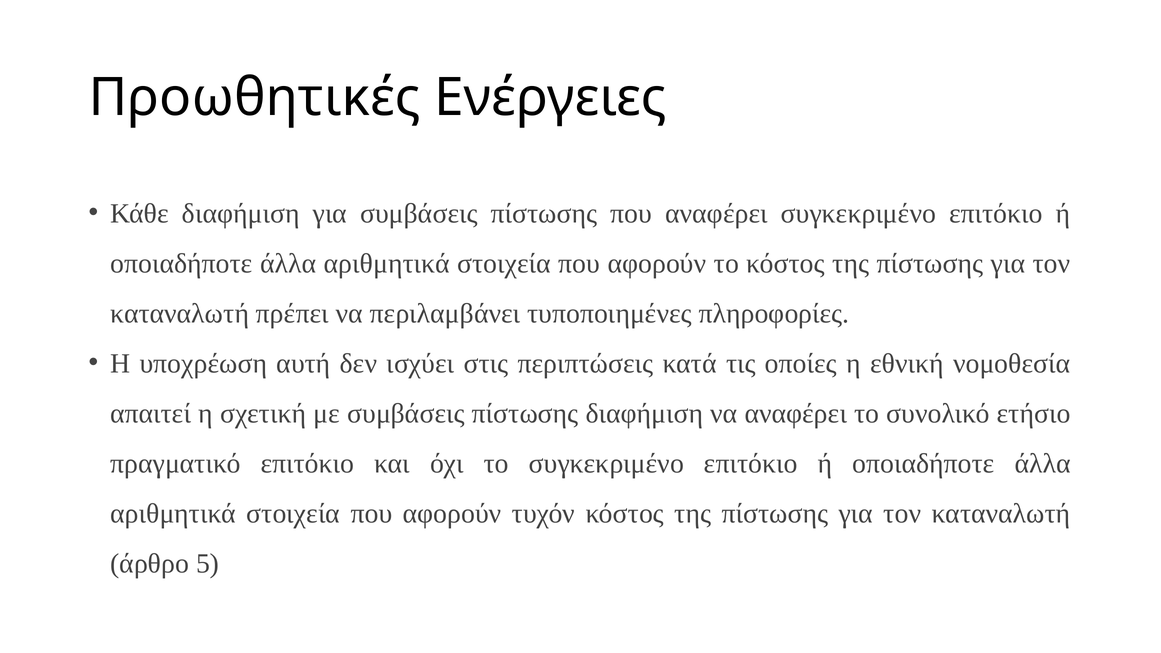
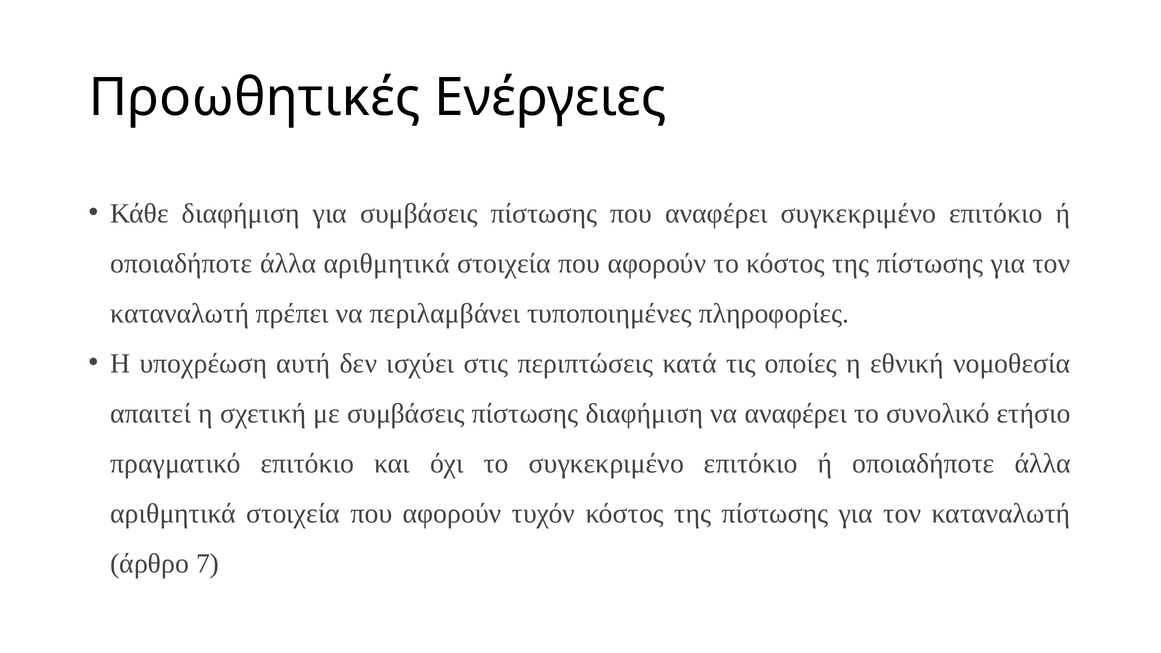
5: 5 -> 7 (208, 564)
